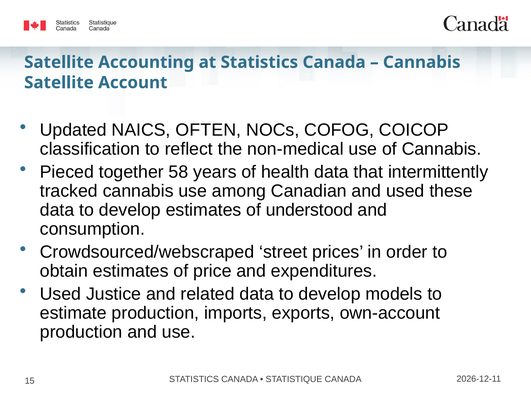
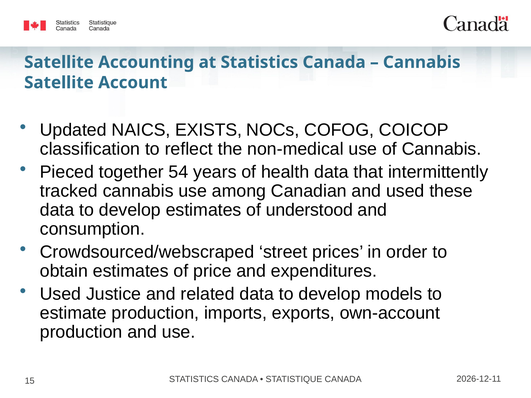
OFTEN: OFTEN -> EXISTS (209, 130)
58: 58 -> 54 (179, 172)
